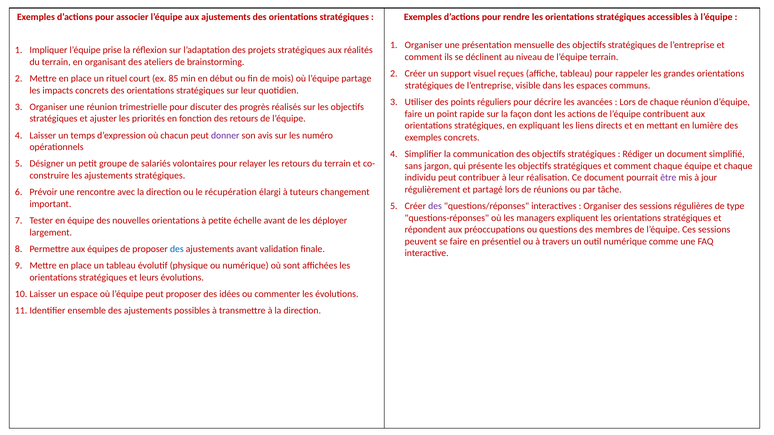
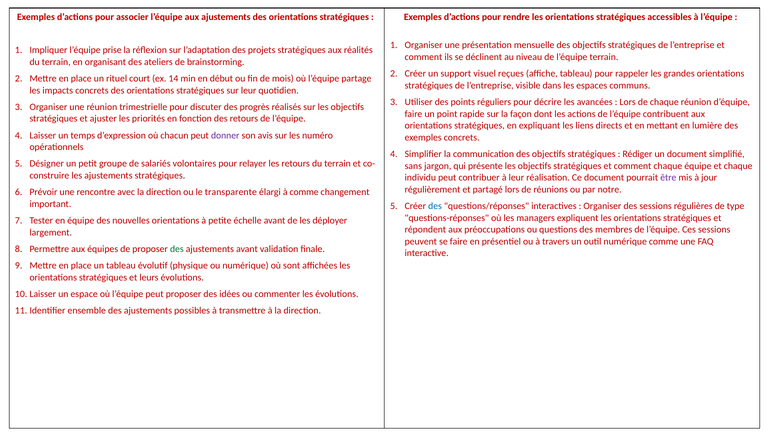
85: 85 -> 14 (173, 79)
tâche: tâche -> notre (610, 190)
récupération: récupération -> transparente (231, 192)
à tuteurs: tuteurs -> comme (304, 192)
des colour: purple -> blue (435, 206)
des colour: blue -> green (177, 249)
